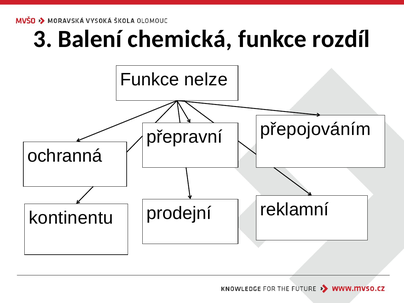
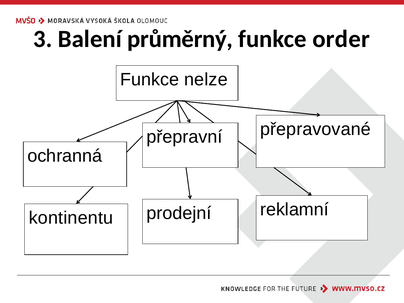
chemická: chemická -> průměrný (180, 39)
rozdíl: rozdíl -> order (341, 39)
přepojováním: přepojováním -> přepravované (315, 129)
